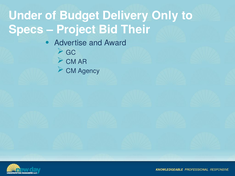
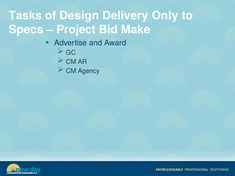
Under: Under -> Tasks (25, 16)
Budget: Budget -> Design (79, 16)
Their: Their -> Make (136, 30)
